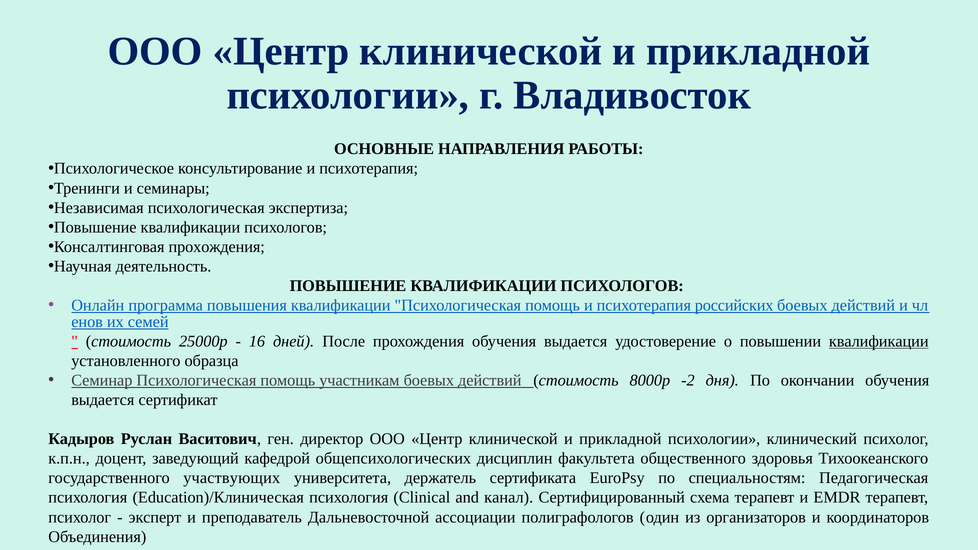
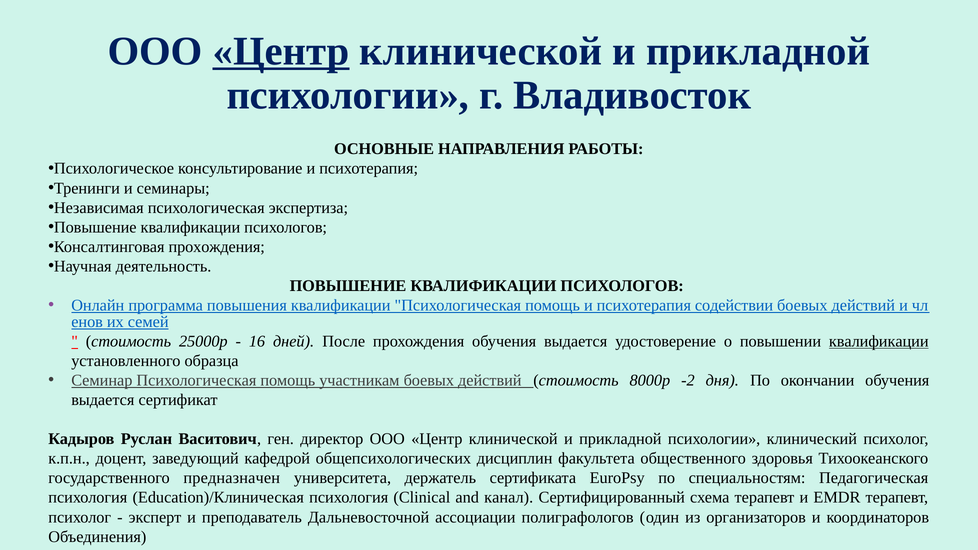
Центр underline: none -> present (281, 51)
российских: российских -> содействии (734, 305)
участвующих: участвующих -> предназначен (232, 478)
